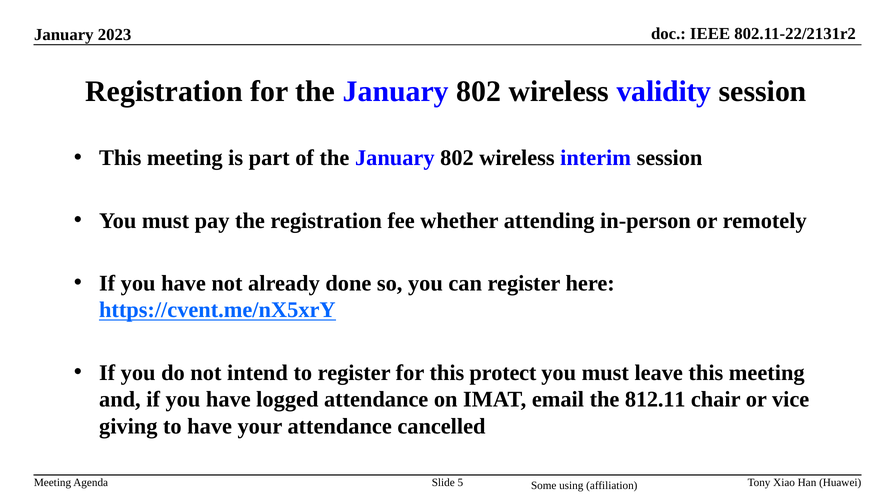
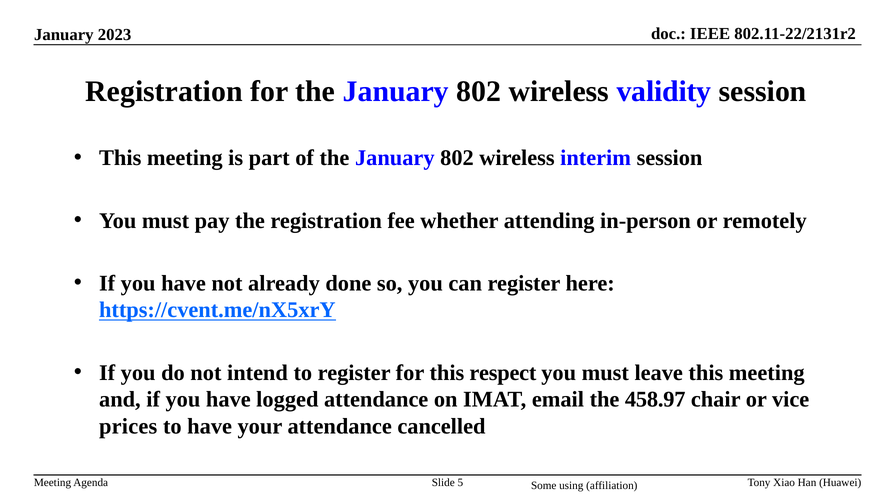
protect: protect -> respect (503, 373)
812.11: 812.11 -> 458.97 (655, 400)
giving: giving -> prices (128, 427)
